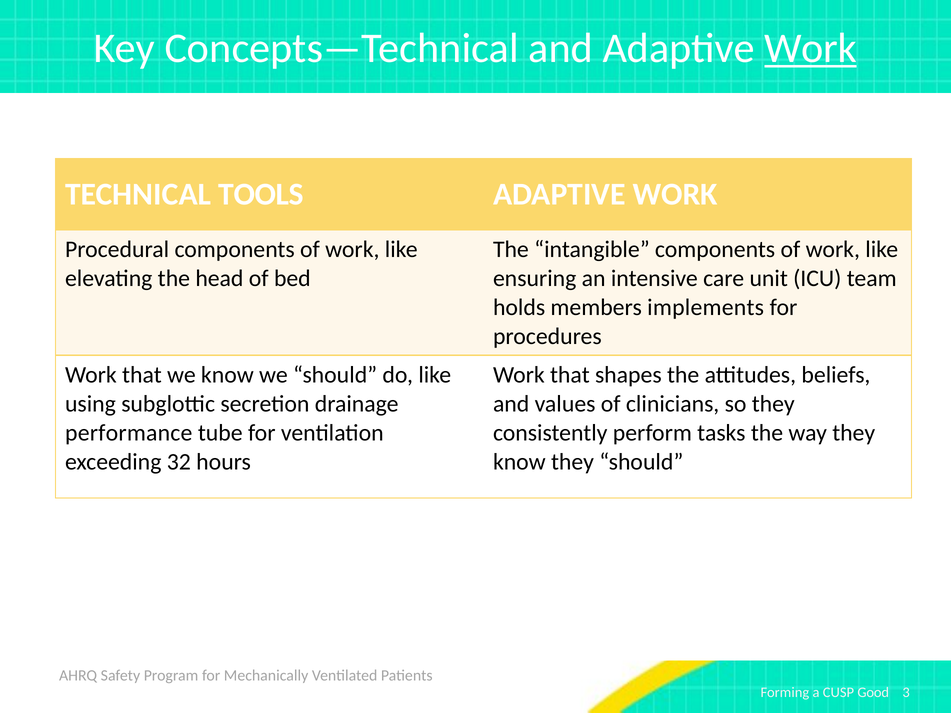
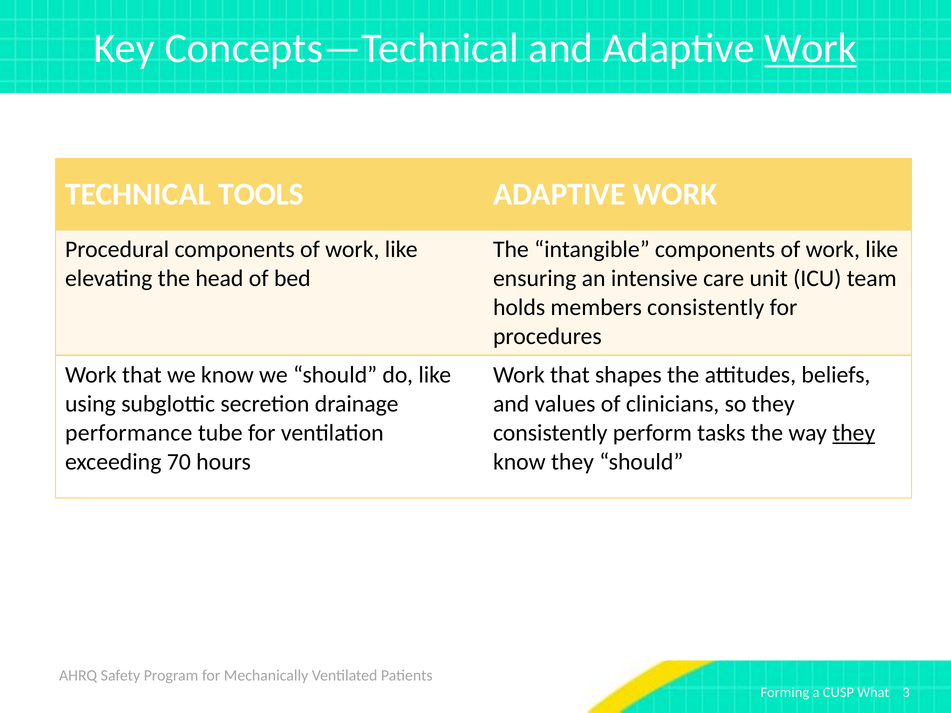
members implements: implements -> consistently (706, 307)
they underline: none -> present (854, 433)
32: 32 -> 70 (179, 462)
Good: Good -> What (873, 693)
